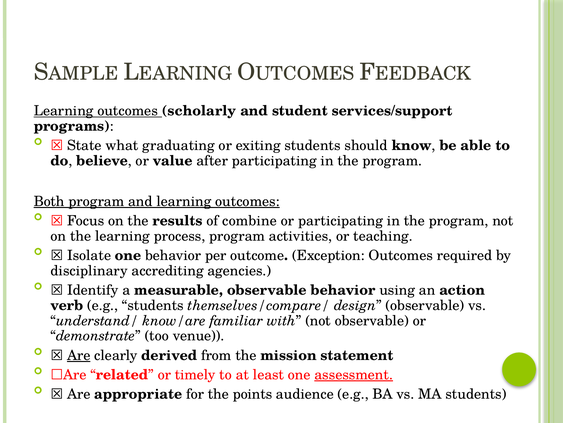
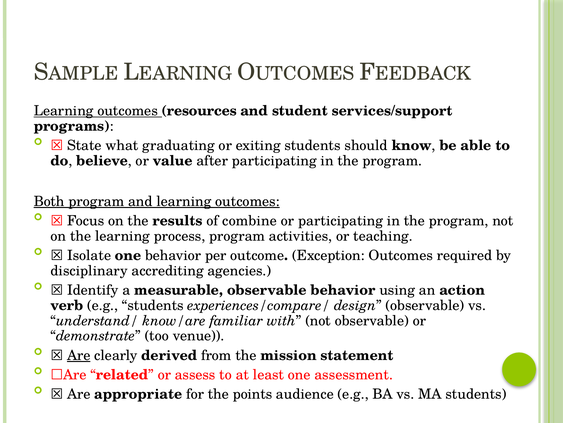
scholarly: scholarly -> resources (199, 111)
themselves/compare/: themselves/compare/ -> experiences/compare/ (259, 305)
timely: timely -> assess (195, 374)
assessment underline: present -> none (354, 374)
